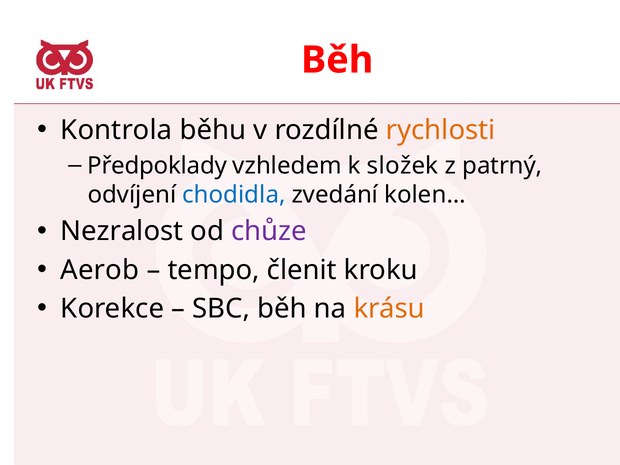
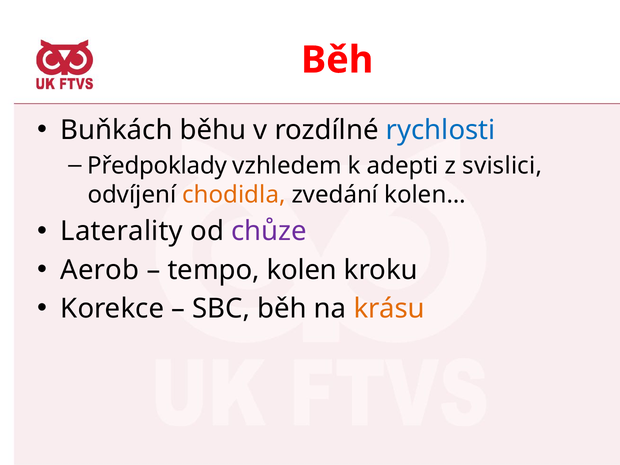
Kontrola: Kontrola -> Buňkách (117, 130)
rychlosti colour: orange -> blue (441, 130)
složek: složek -> adepti (403, 166)
patrný: patrný -> svislici (502, 166)
chodidla colour: blue -> orange (234, 195)
Nezralost: Nezralost -> Laterality (122, 231)
členit: členit -> kolen (302, 270)
